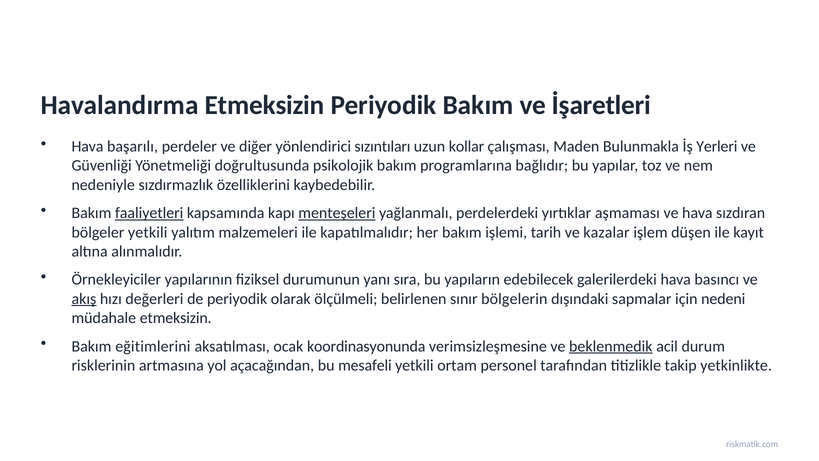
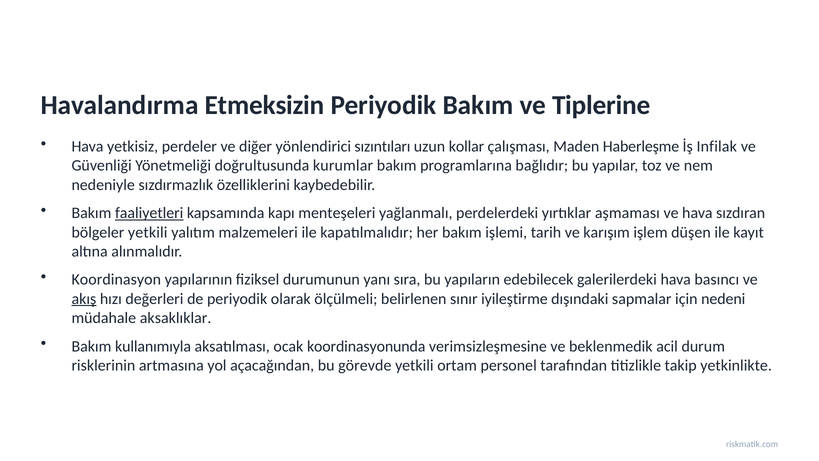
İşaretleri: İşaretleri -> Tiplerine (601, 105)
başarılı: başarılı -> yetkisiz (133, 146)
Bulunmakla: Bulunmakla -> Haberleşme (641, 146)
Yerleri: Yerleri -> Infilak (717, 146)
psikolojik: psikolojik -> kurumlar (343, 166)
menteşeleri underline: present -> none (337, 213)
kazalar: kazalar -> karışım (607, 232)
Örnekleyiciler: Örnekleyiciler -> Koordinasyon (116, 279)
bölgelerin: bölgelerin -> iyileştirme (514, 299)
müdahale etmeksizin: etmeksizin -> aksaklıklar (176, 318)
eğitimlerini: eğitimlerini -> kullanımıyla (153, 346)
beklenmedik underline: present -> none (611, 346)
mesafeli: mesafeli -> görevde (365, 365)
